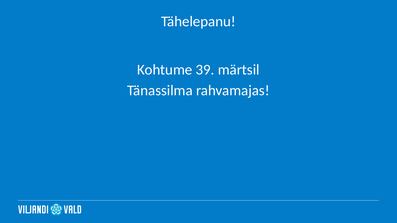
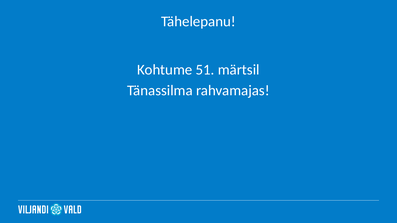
39: 39 -> 51 (205, 70)
